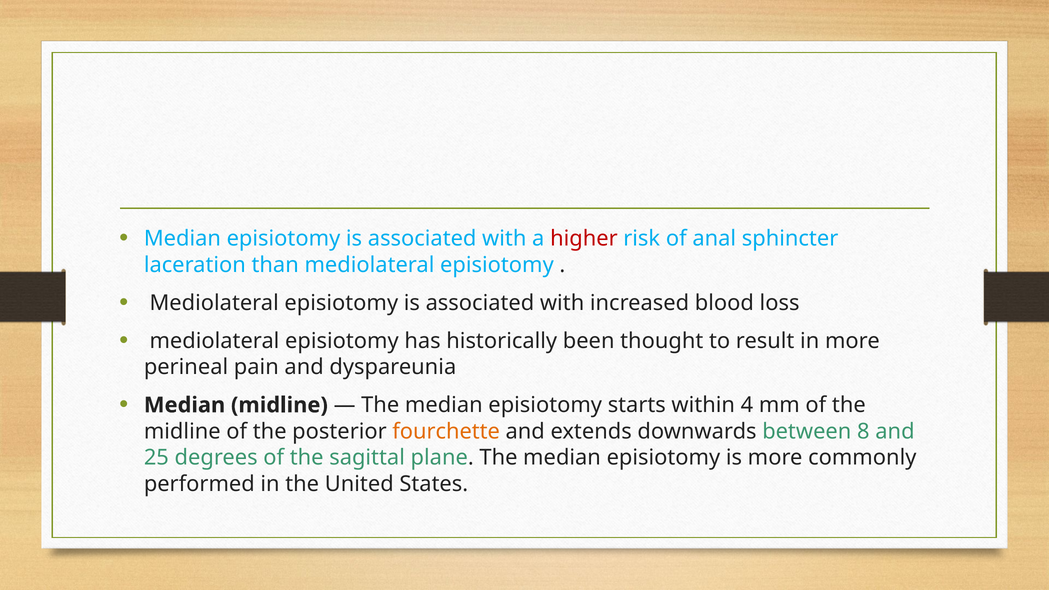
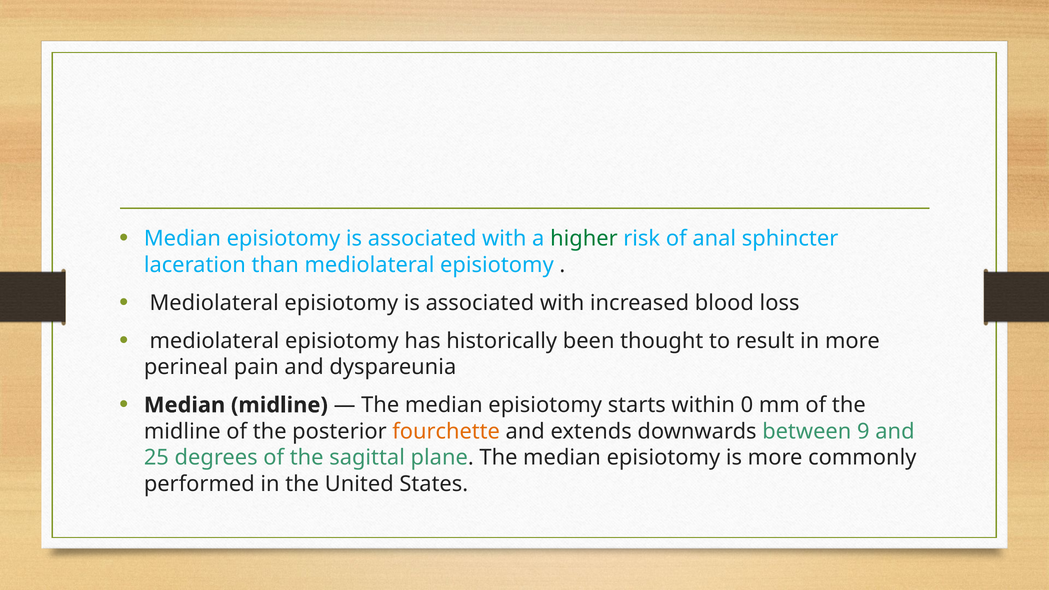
higher colour: red -> green (584, 239)
4: 4 -> 0 (747, 405)
8: 8 -> 9 (863, 431)
